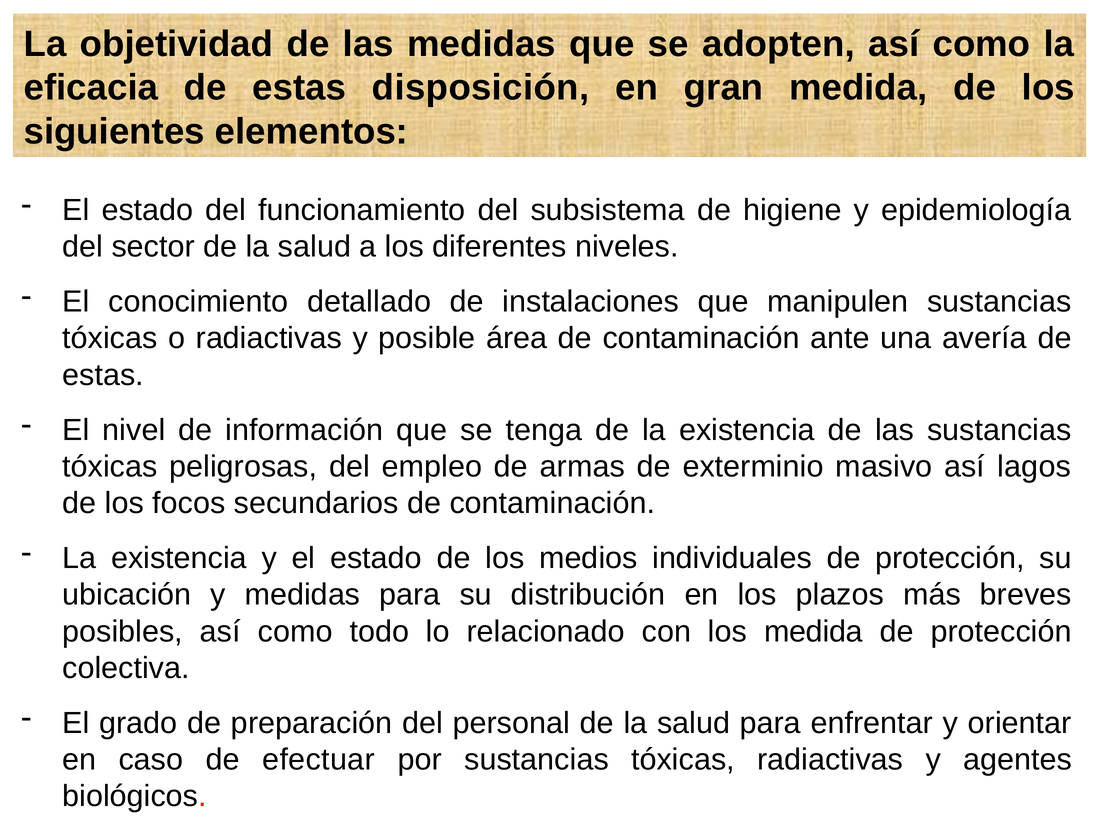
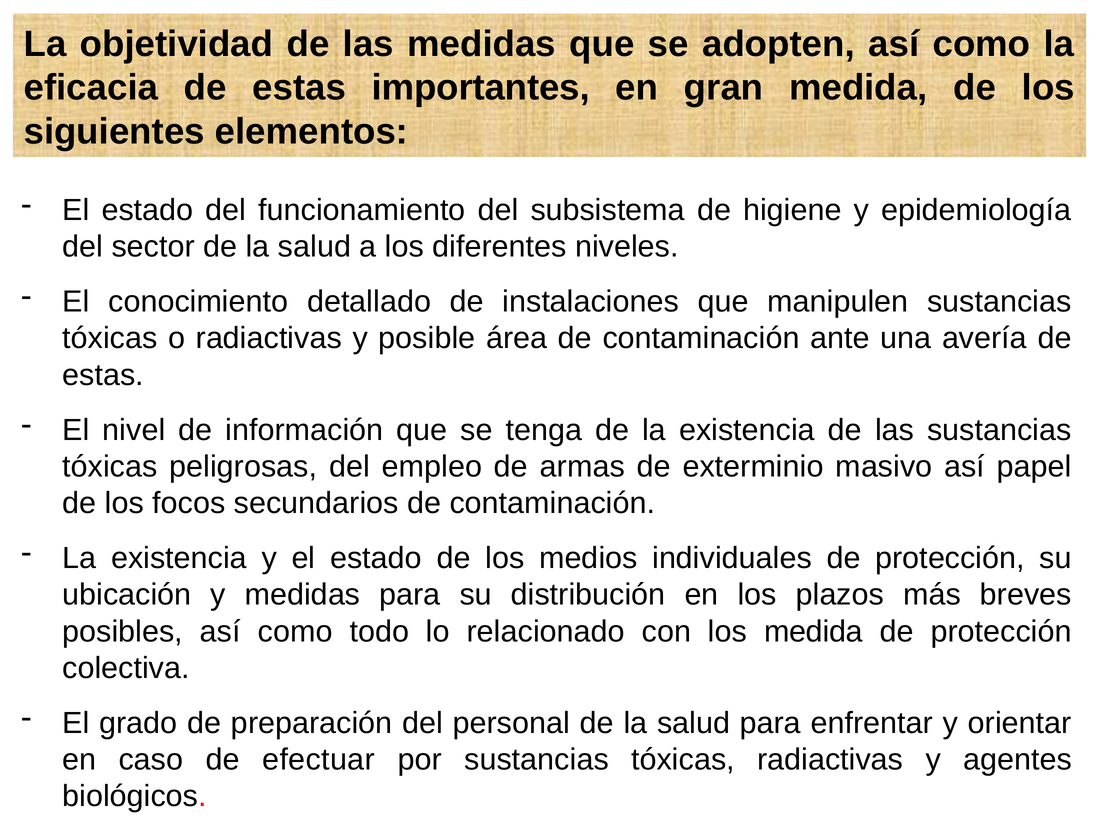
disposición: disposición -> importantes (481, 88)
lagos: lagos -> papel (1034, 467)
